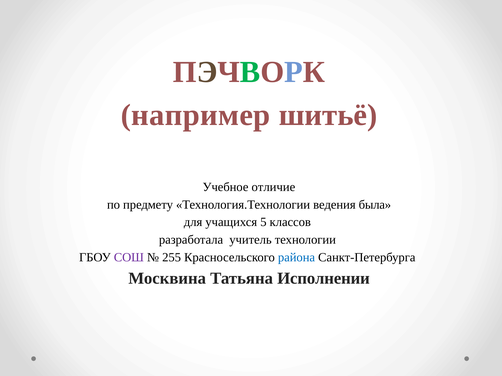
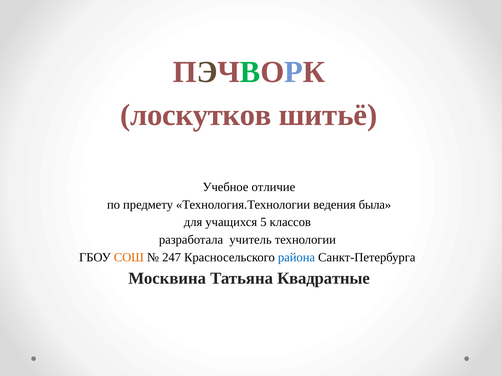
например: например -> лоскутков (196, 115)
СОШ colour: purple -> orange (129, 258)
255: 255 -> 247 (172, 258)
Исполнении: Исполнении -> Квадратные (323, 279)
